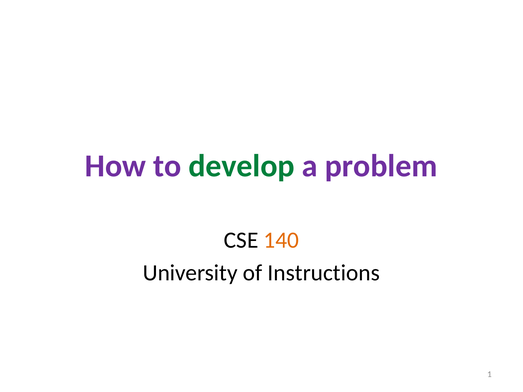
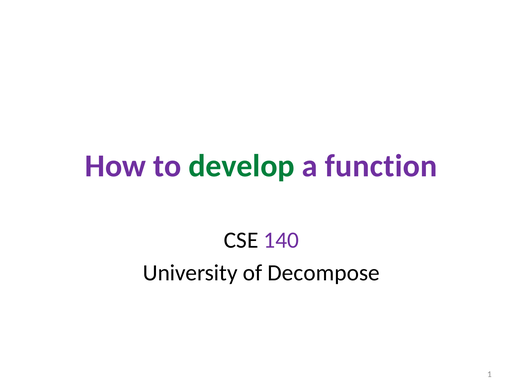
problem: problem -> function (381, 166)
140 colour: orange -> purple (281, 240)
Instructions: Instructions -> Decompose (324, 273)
